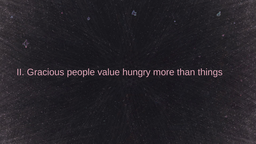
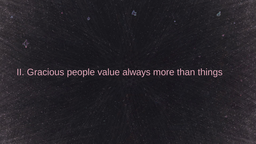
hungry: hungry -> always (136, 72)
